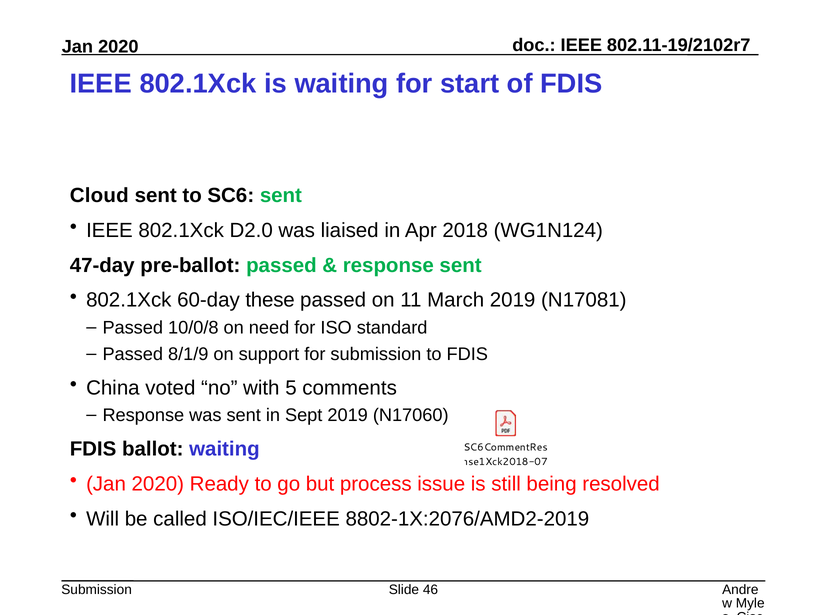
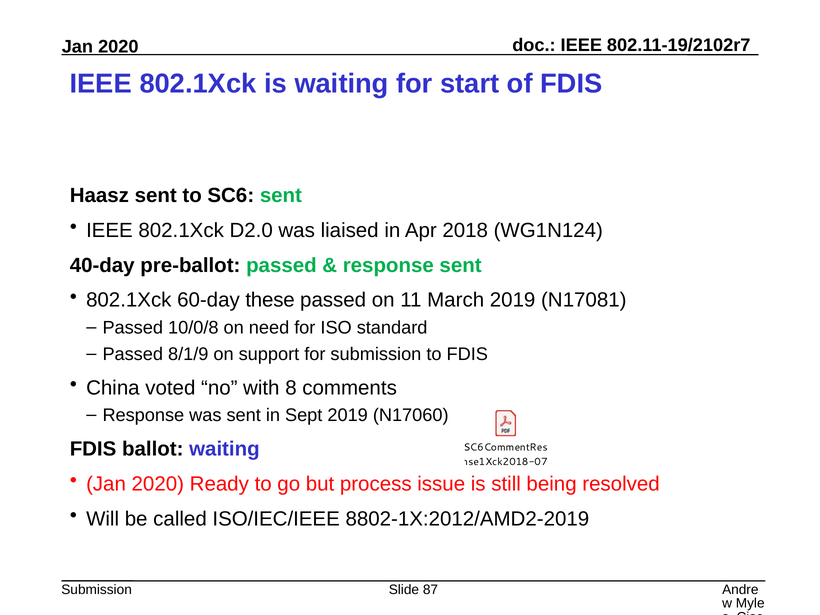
Cloud: Cloud -> Haasz (99, 196)
47-day: 47-day -> 40-day (102, 265)
5: 5 -> 8 (291, 388)
8802-1X:2076/AMD2-2019: 8802-1X:2076/AMD2-2019 -> 8802-1X:2012/AMD2-2019 (467, 519)
46: 46 -> 87 (430, 590)
